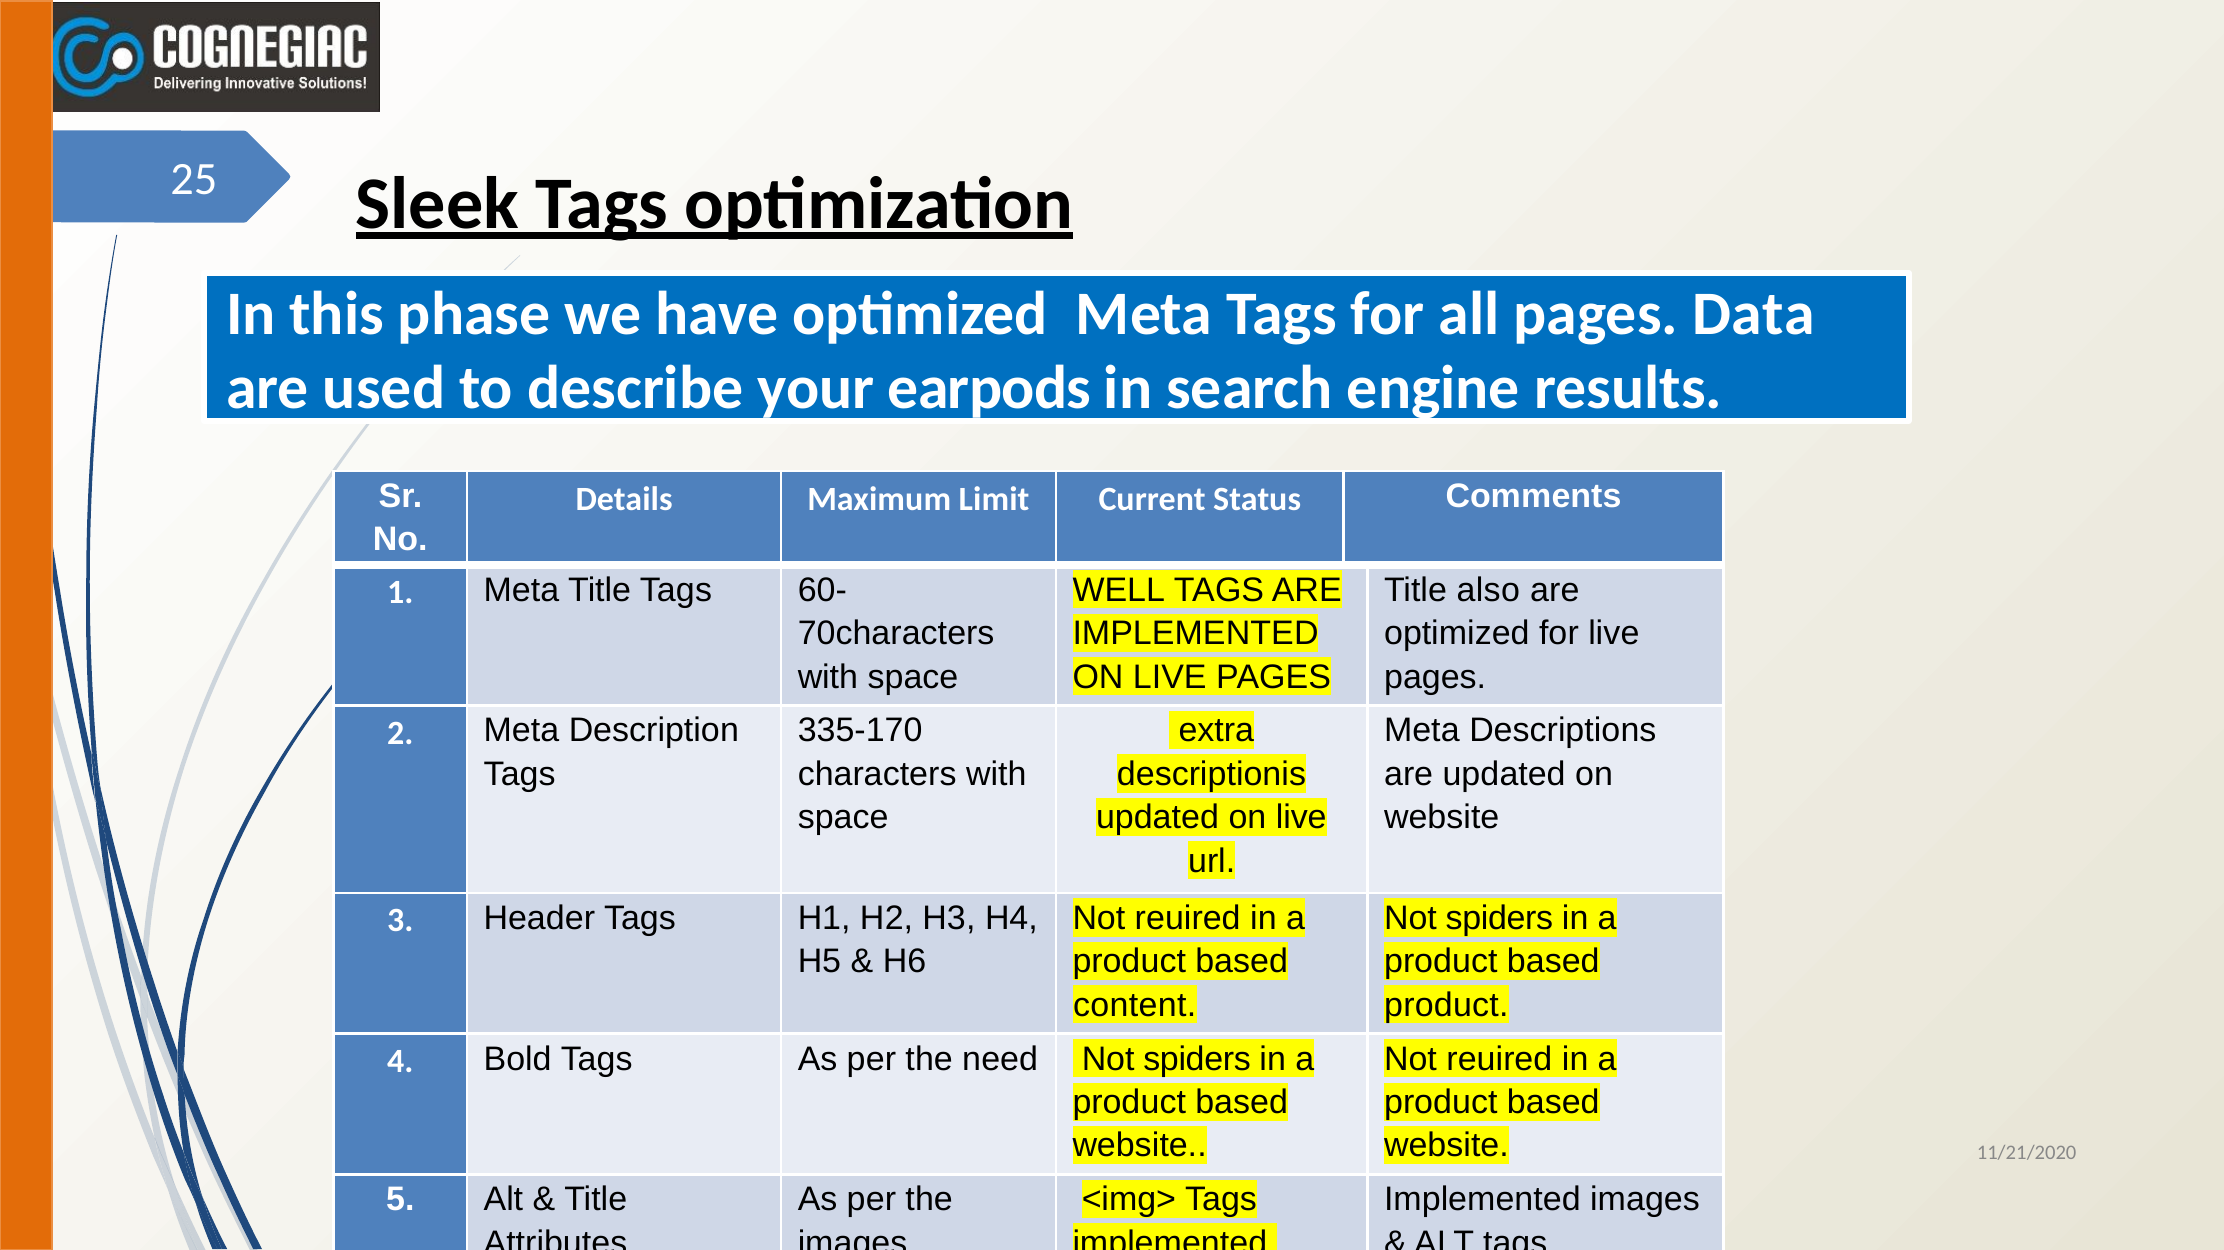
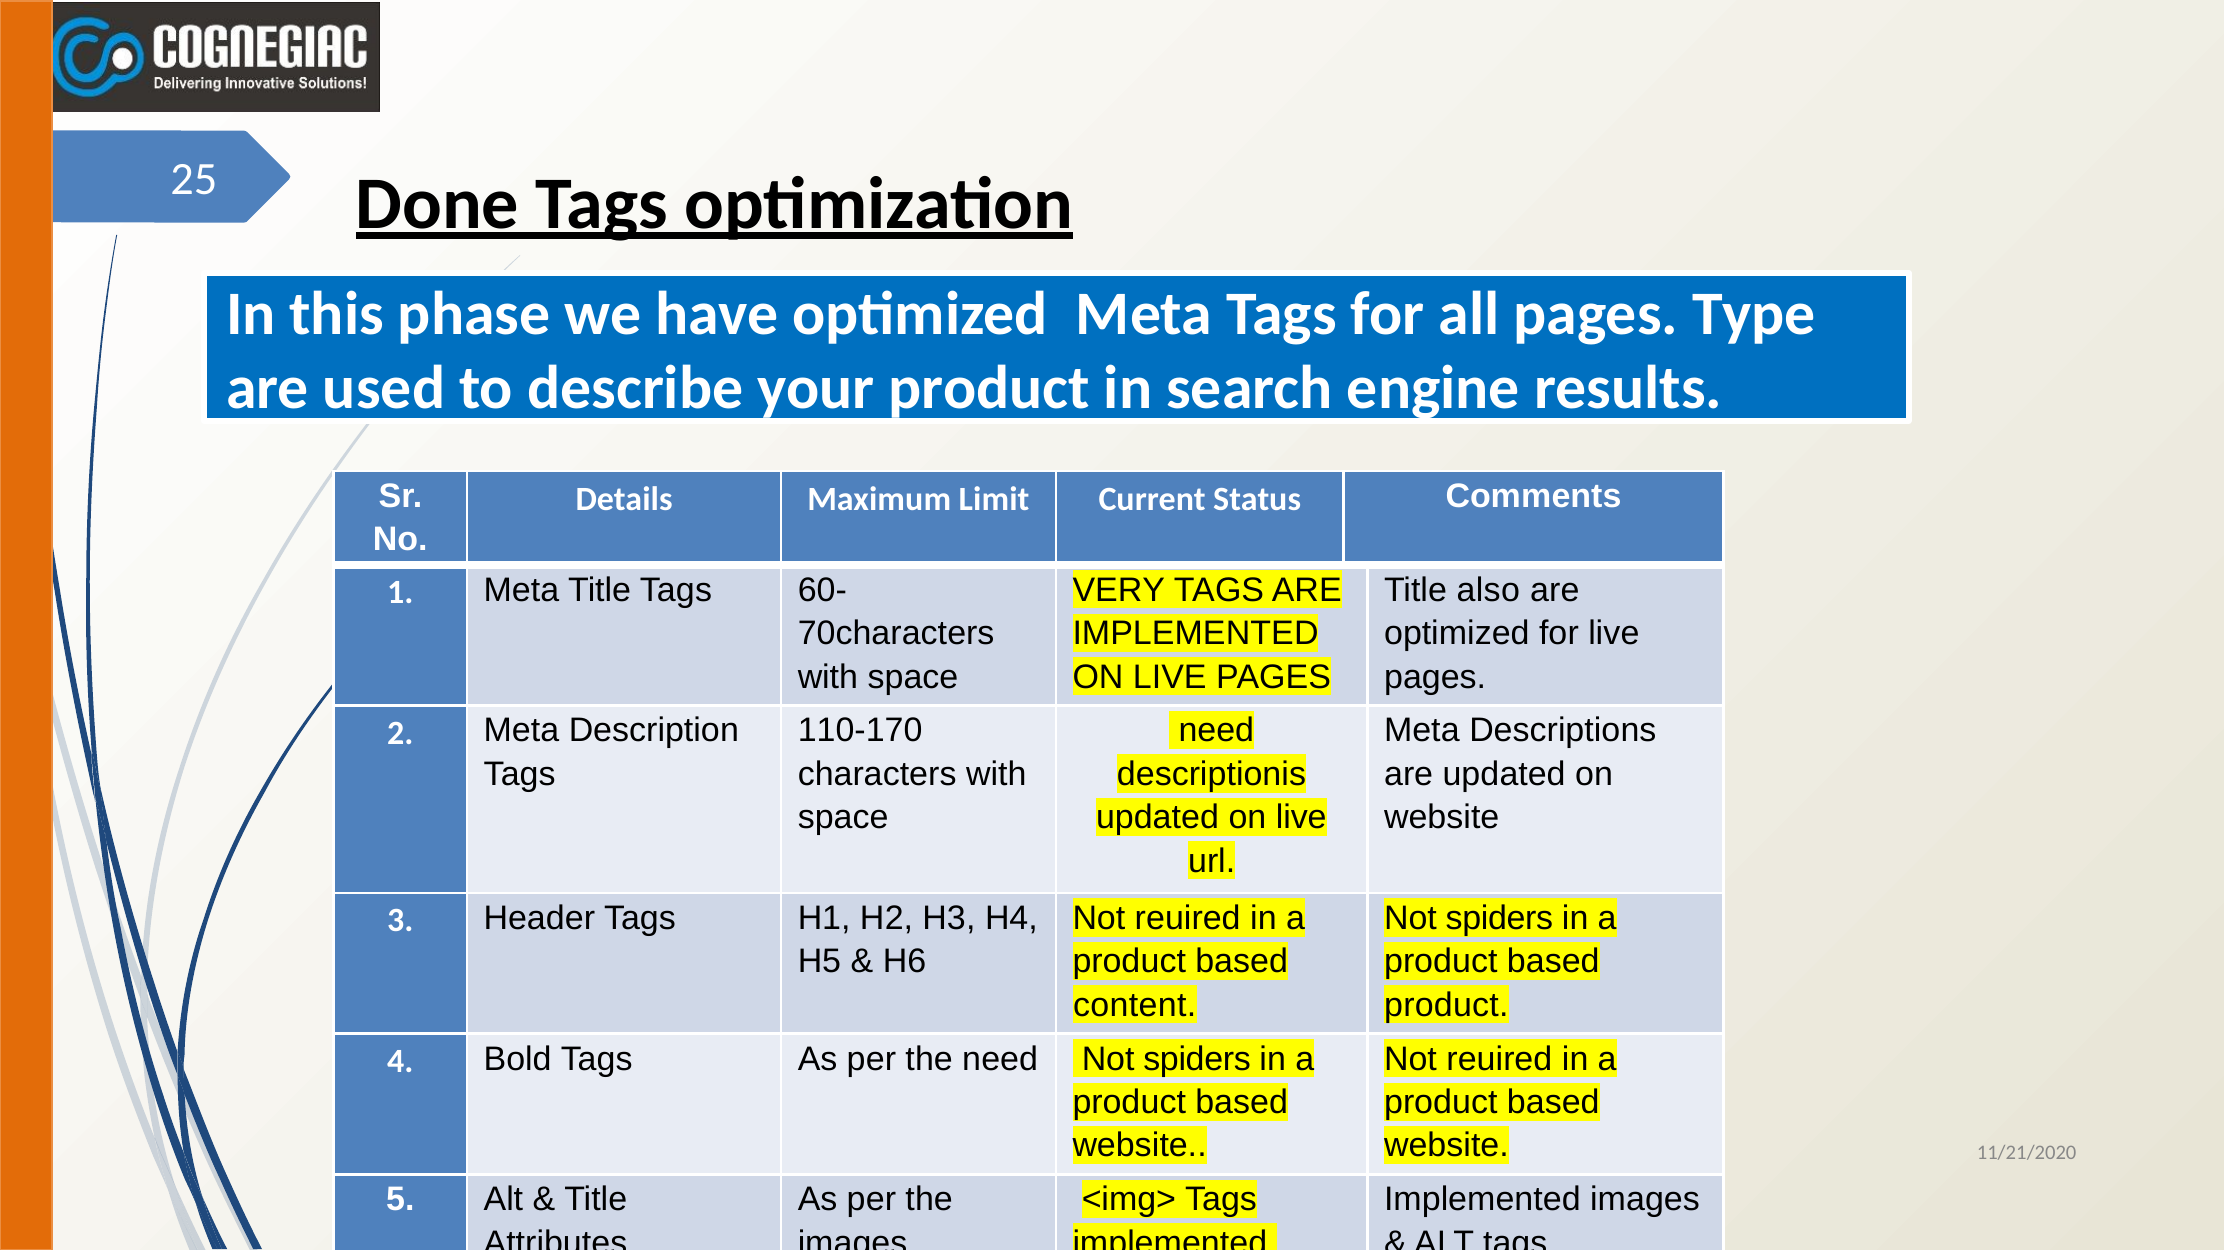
Sleek: Sleek -> Done (437, 204)
Data: Data -> Type (1754, 314)
your earpods: earpods -> product (989, 388)
WELL: WELL -> VERY (1119, 590)
335-170: 335-170 -> 110-170 (860, 731)
extra: extra -> need (1216, 731)
